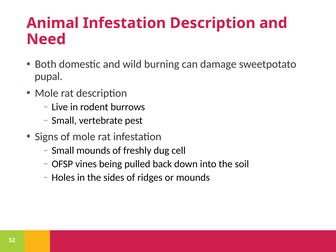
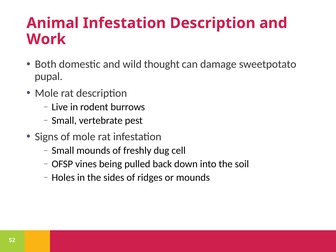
Need: Need -> Work (46, 39)
burning: burning -> thought (162, 64)
